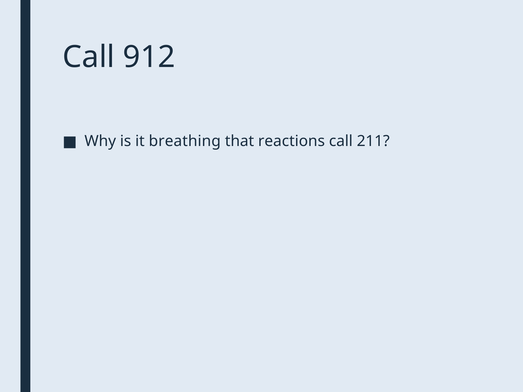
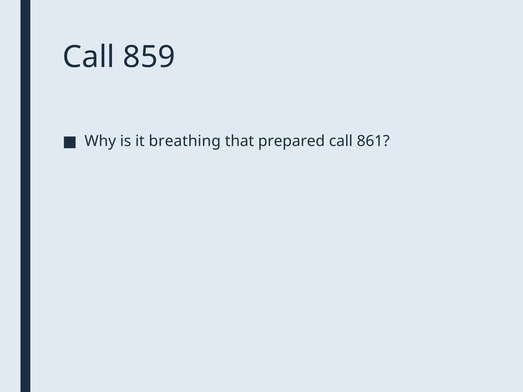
912: 912 -> 859 (149, 57)
reactions: reactions -> prepared (292, 141)
211: 211 -> 861 (373, 141)
